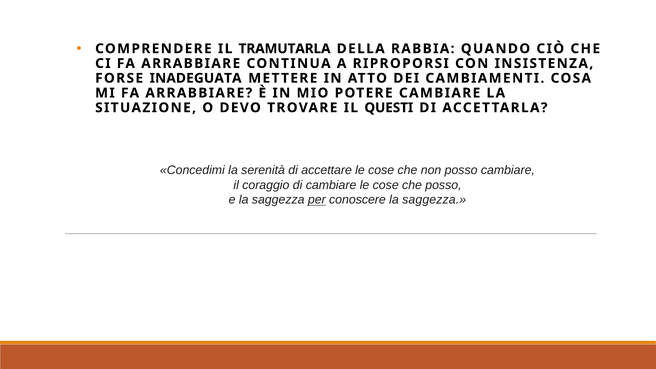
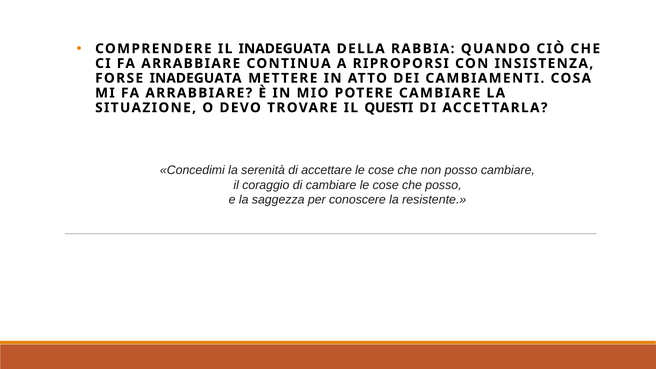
IL TRAMUTARLA: TRAMUTARLA -> INADEGUATA (284, 49)
per underline: present -> none (317, 200)
conoscere la saggezza: saggezza -> resistente (434, 200)
